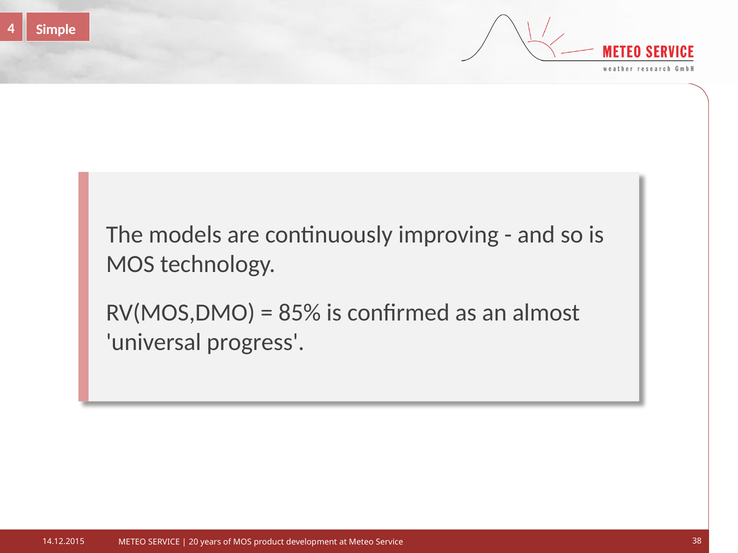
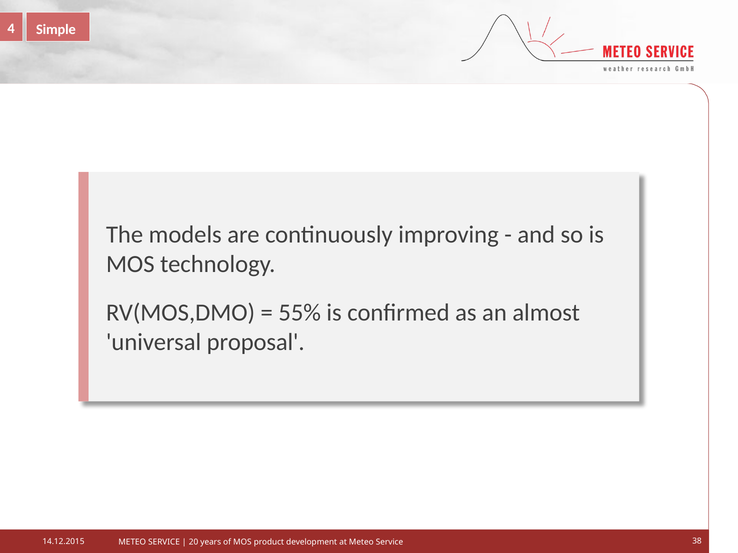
85%: 85% -> 55% (300, 313)
progress: progress -> proposal (256, 343)
